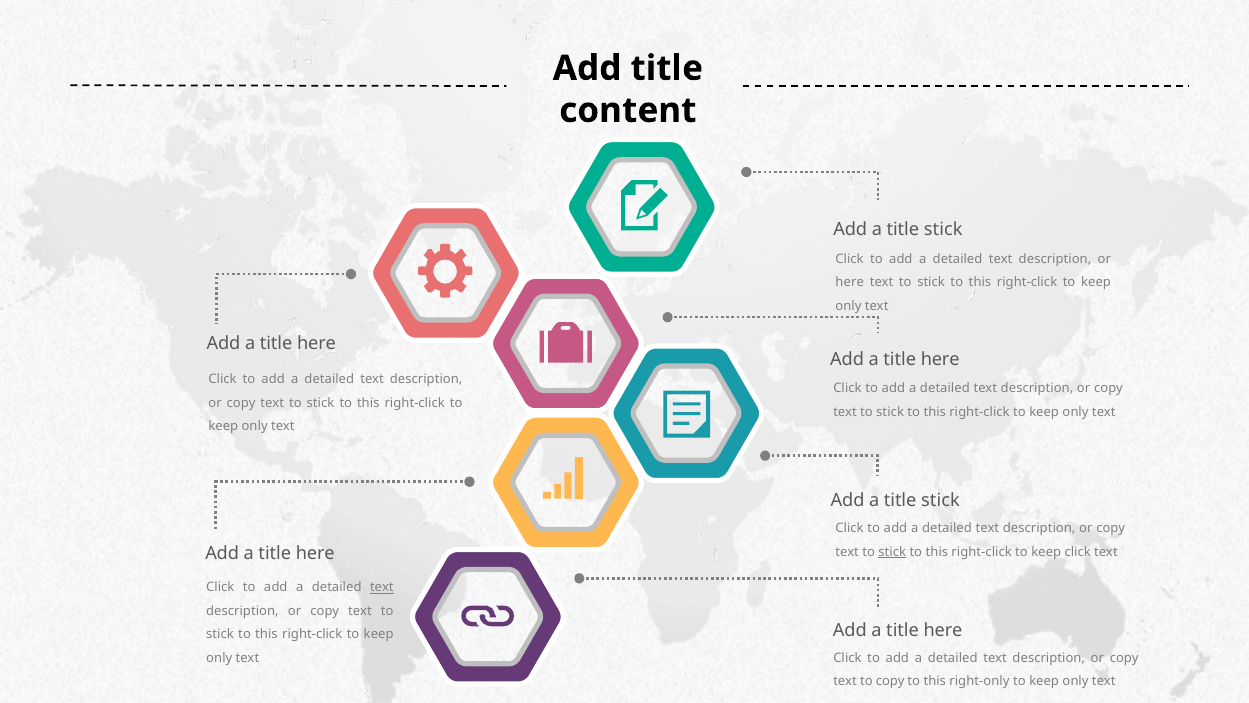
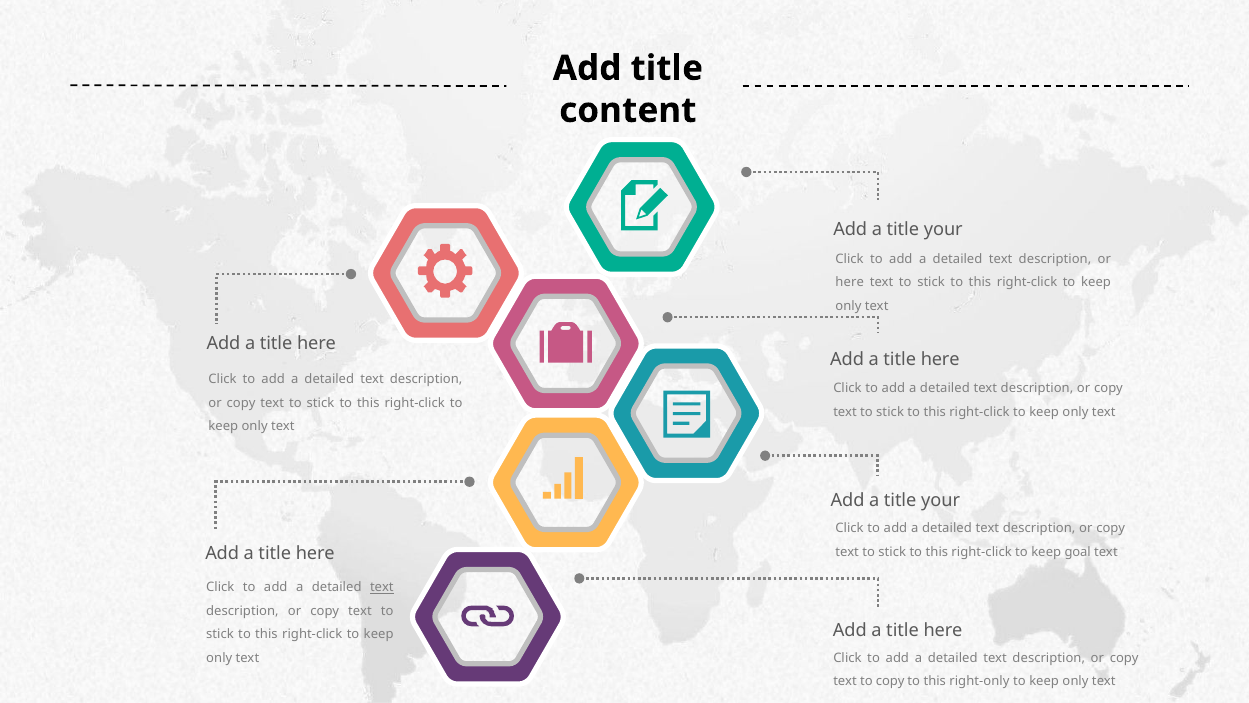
stick: stick -> your (943, 229)
stick: stick -> your (941, 500)
stick underline: present -> none (892, 552)
keep click: click -> goal (1078, 552)
